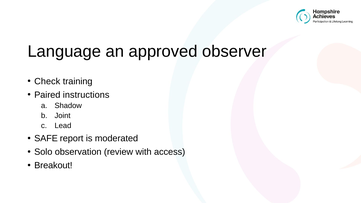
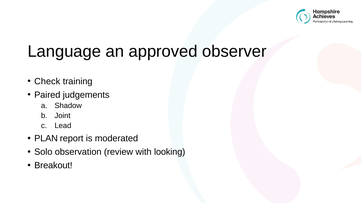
instructions: instructions -> judgements (86, 95)
SAFE: SAFE -> PLAN (46, 138)
access: access -> looking (170, 152)
